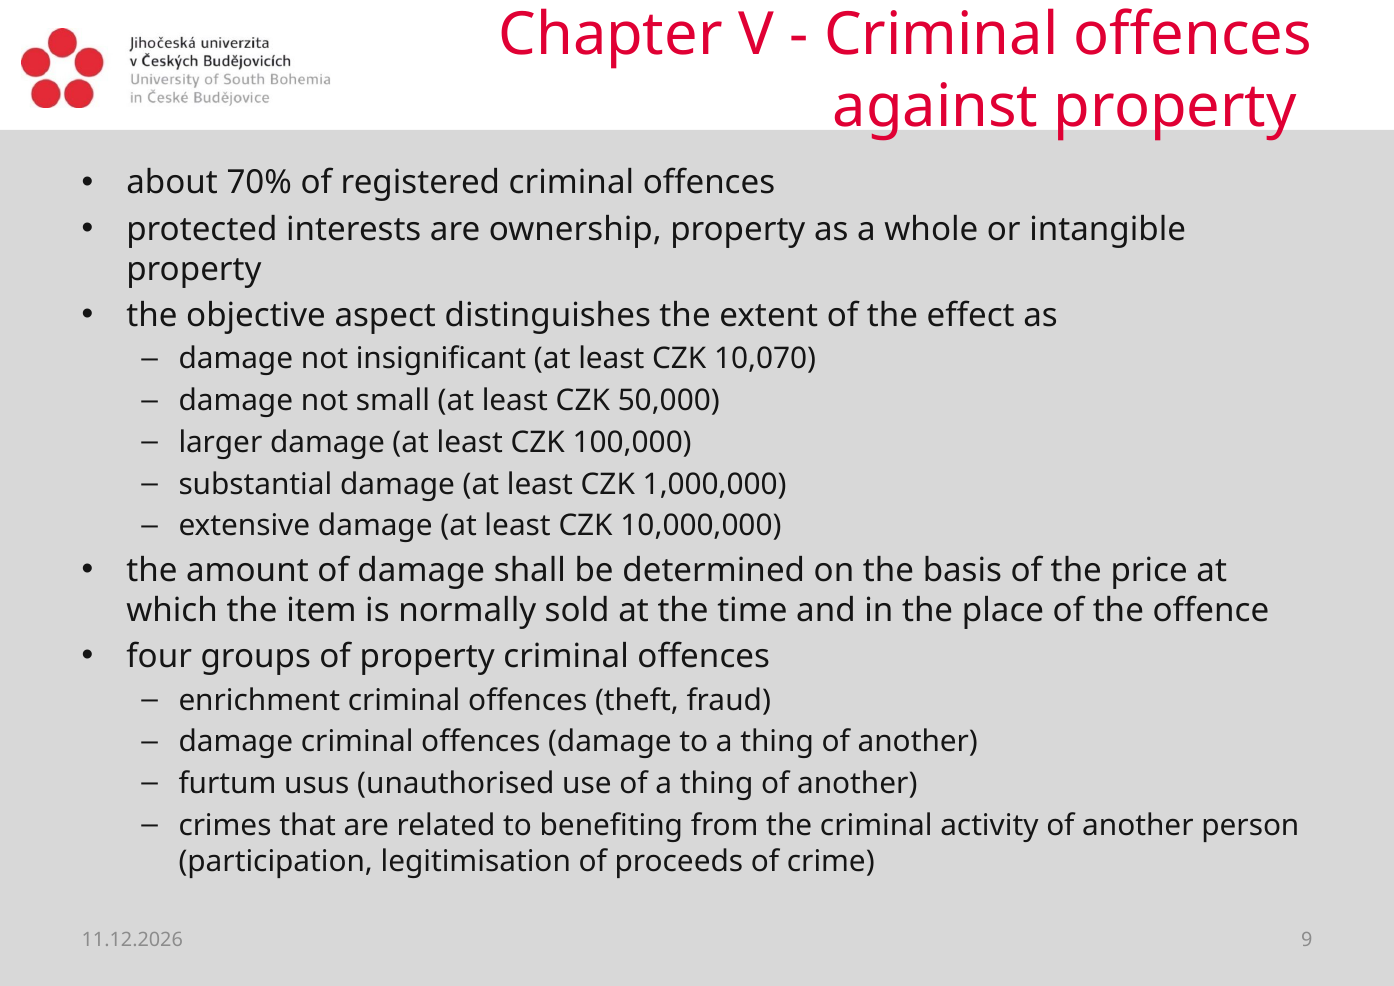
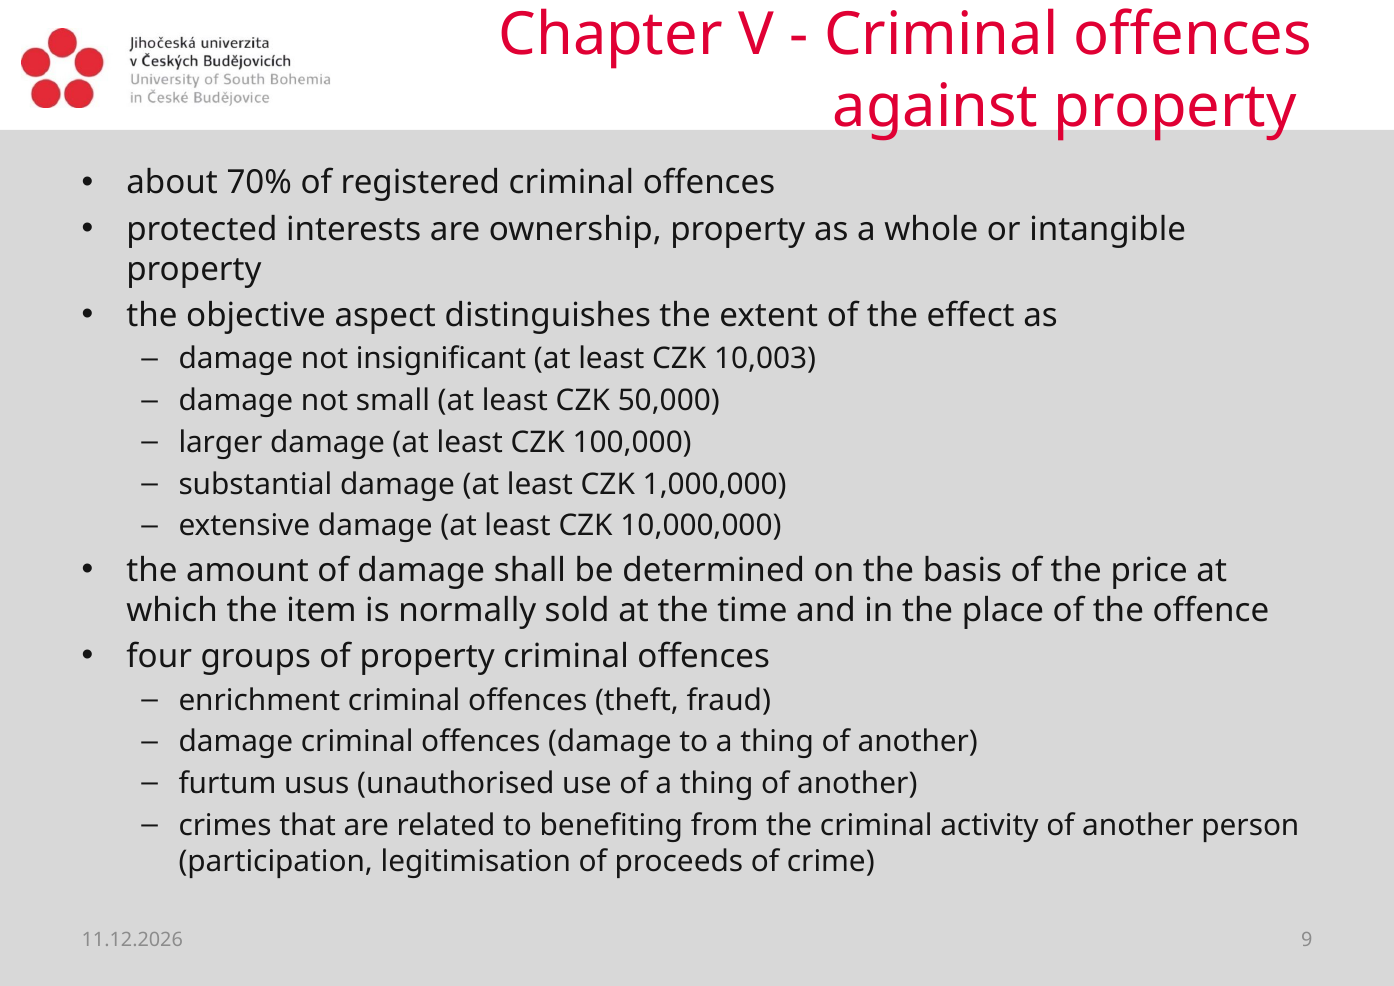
10,070: 10,070 -> 10,003 (765, 359)
